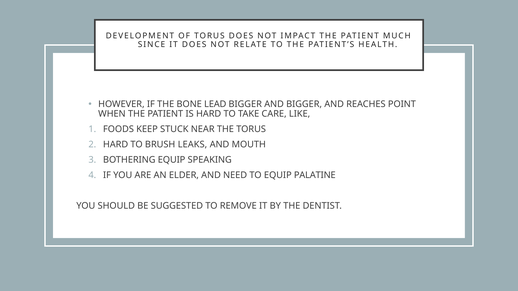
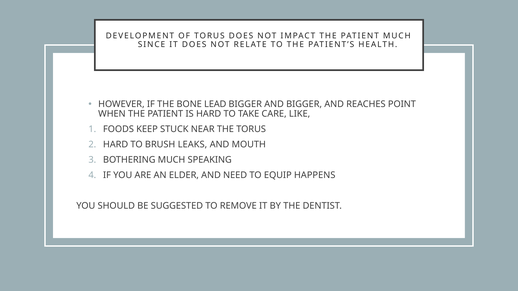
BOTHERING EQUIP: EQUIP -> MUCH (172, 160)
PALATINE: PALATINE -> HAPPENS (315, 175)
